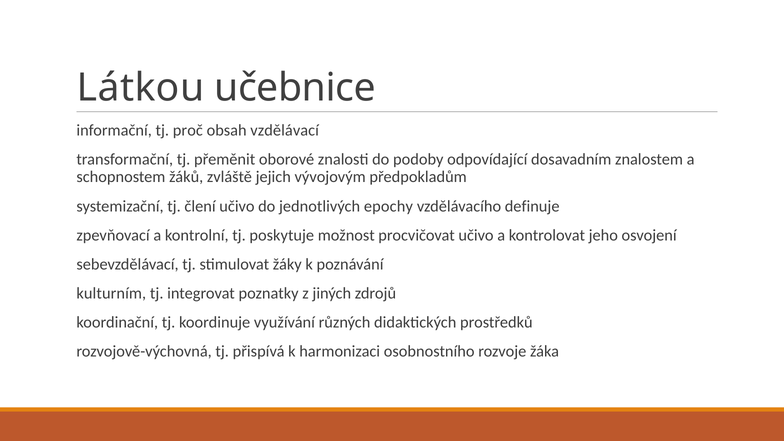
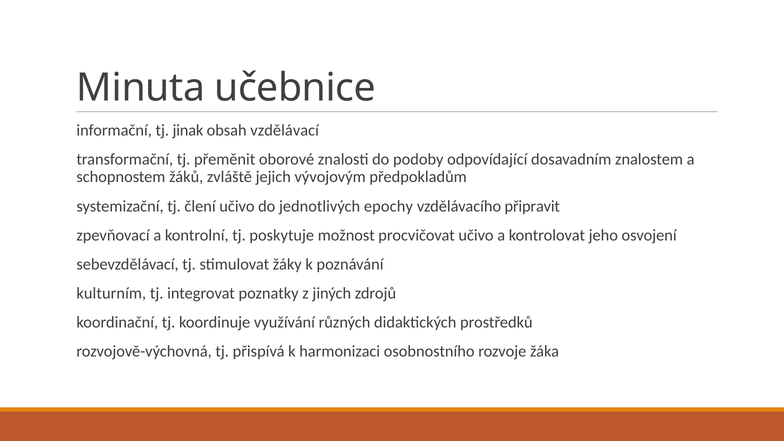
Látkou: Látkou -> Minuta (141, 88)
proč: proč -> jinak (188, 130)
definuje: definuje -> připravit (532, 206)
